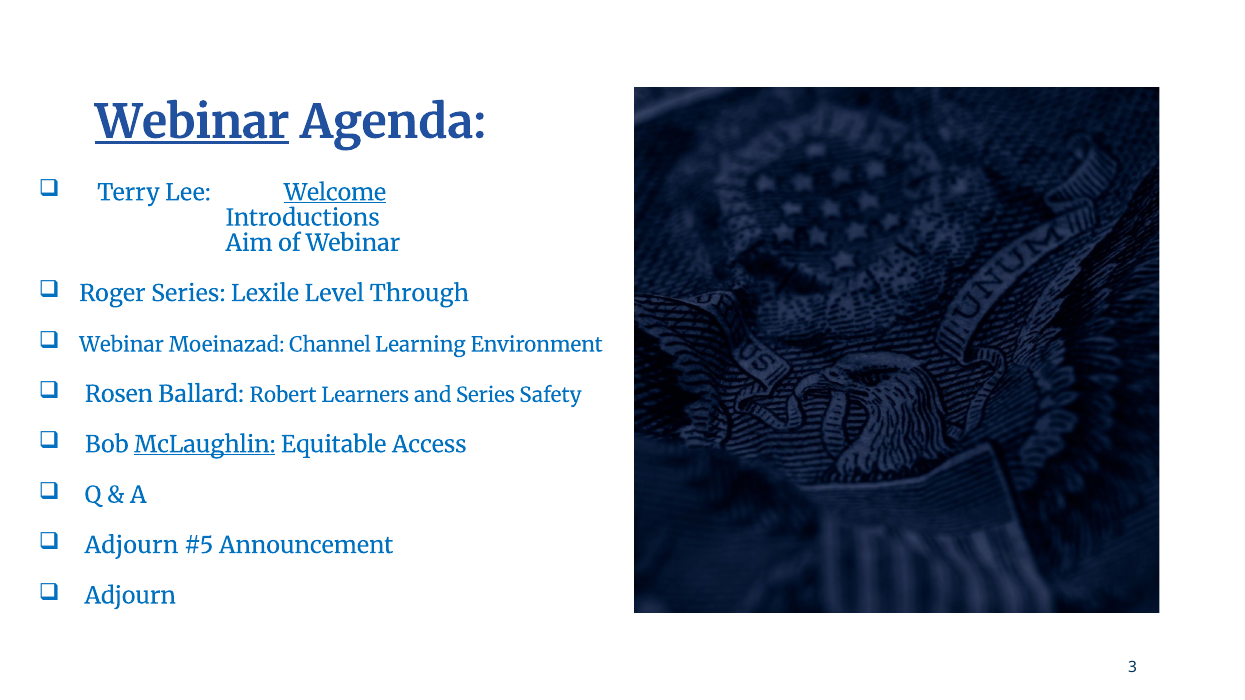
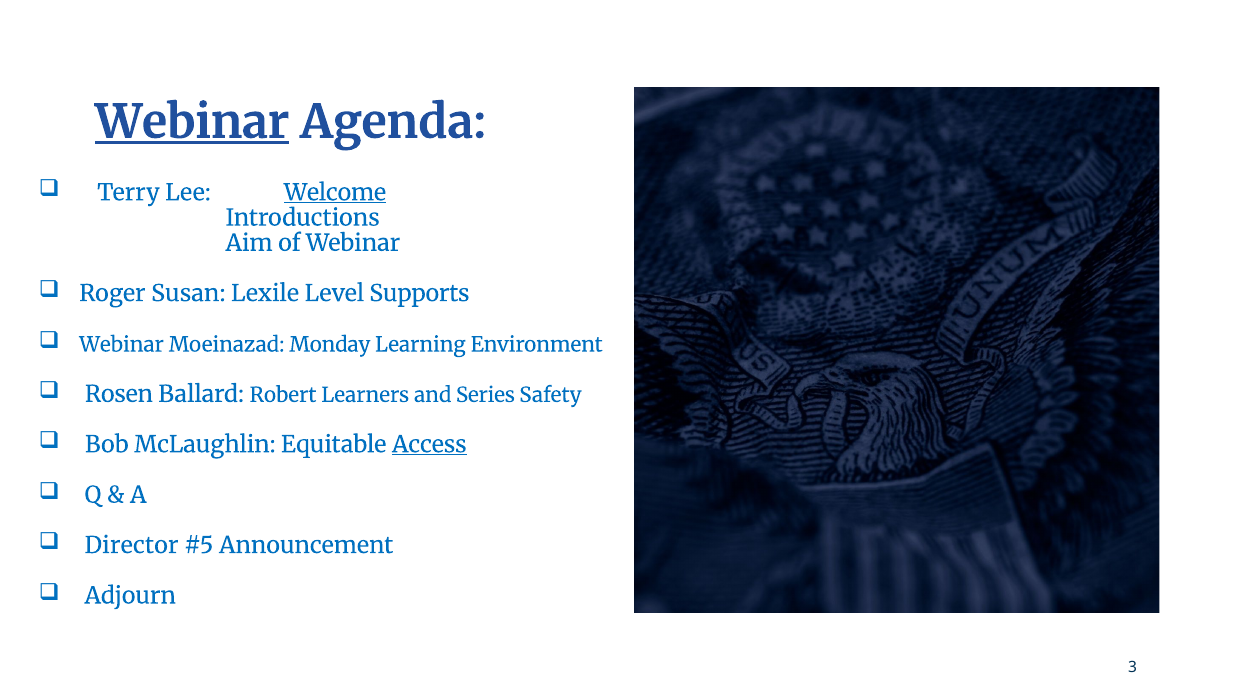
Roger Series: Series -> Susan (188, 294)
Through: Through -> Supports (419, 294)
Channel: Channel -> Monday (330, 345)
McLaughlin underline: present -> none (205, 445)
Access underline: none -> present (429, 445)
Adjourn: Adjourn -> Director (131, 546)
